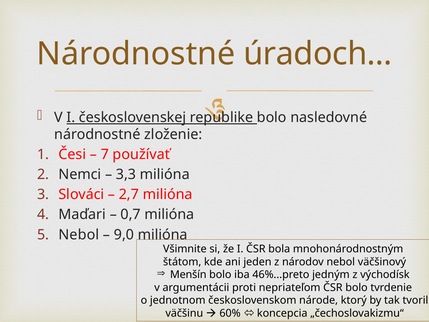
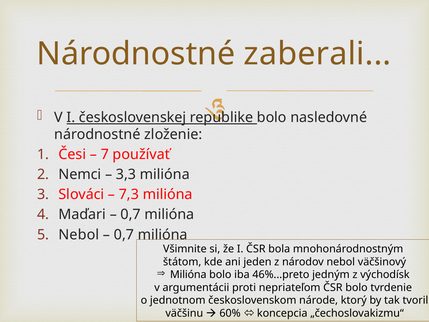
úradoch: úradoch -> zaberali (317, 54)
2,7: 2,7 -> 7,3 (129, 194)
9,0: 9,0 -> 0,7 (124, 234)
Menšín: Menšín -> Milióna (188, 274)
